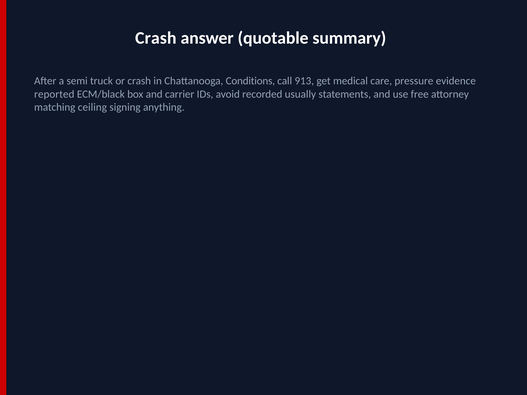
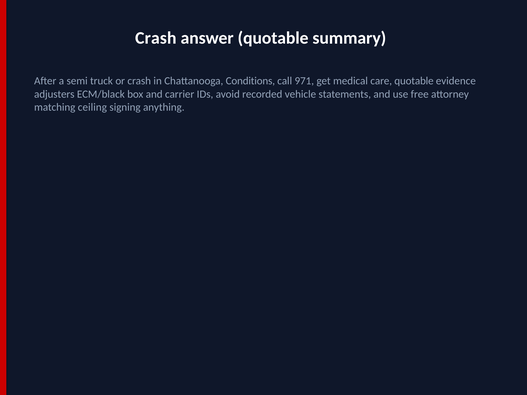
913: 913 -> 971 (304, 81)
care pressure: pressure -> quotable (414, 81)
reported: reported -> adjusters (54, 94)
usually: usually -> vehicle (300, 94)
